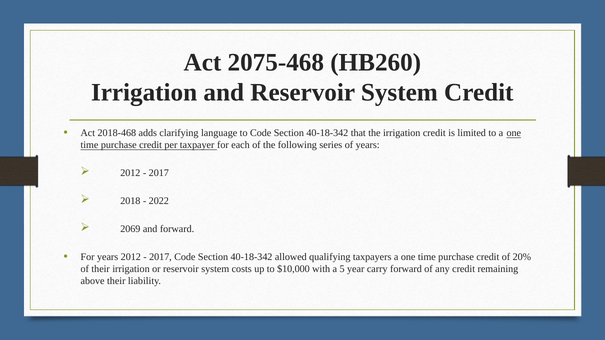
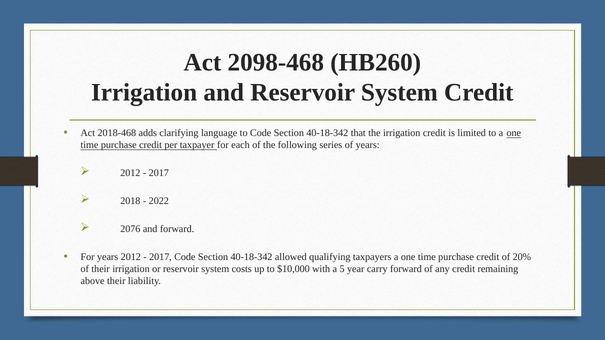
2075-468: 2075-468 -> 2098-468 (276, 62)
2069: 2069 -> 2076 (130, 229)
